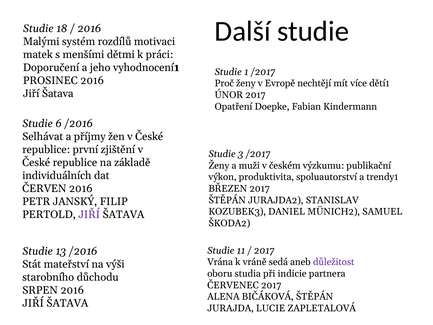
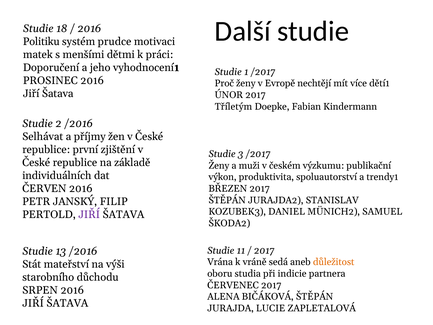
Malými: Malými -> Politiku (41, 42)
rozdílů: rozdílů -> prudce (115, 42)
Opatření: Opatření -> Tříletým (233, 106)
6: 6 -> 2 (58, 124)
důležitost colour: purple -> orange (334, 262)
